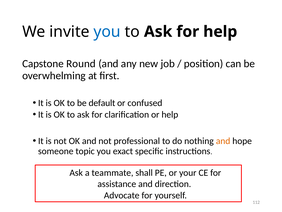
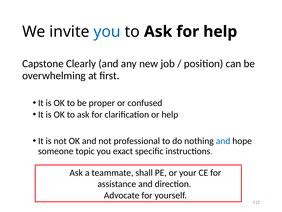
Round: Round -> Clearly (81, 64)
default: default -> proper (102, 103)
and colour: orange -> blue (223, 141)
